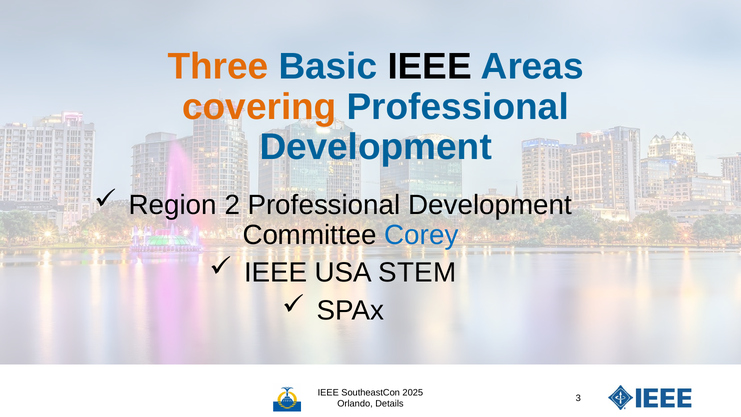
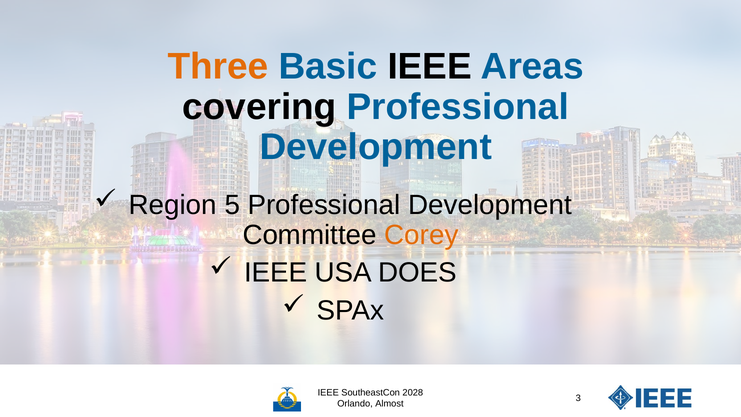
covering colour: orange -> black (259, 107)
2: 2 -> 5 (232, 205)
Corey colour: blue -> orange (421, 235)
STEM: STEM -> DOES (418, 273)
2025: 2025 -> 2028 (413, 392)
Details: Details -> Almost (389, 404)
